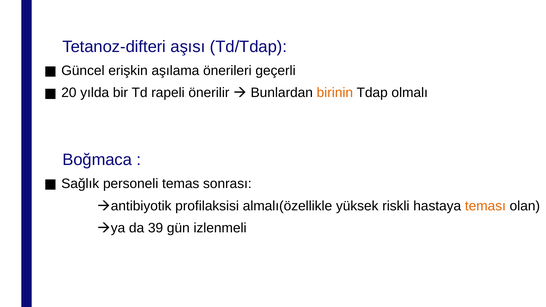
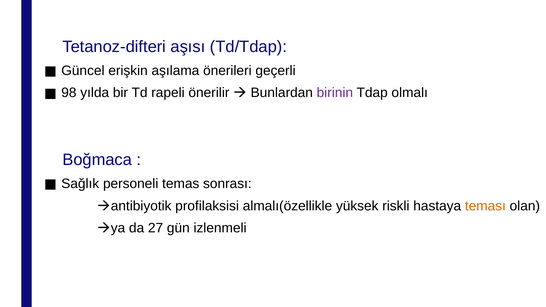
20: 20 -> 98 (69, 93)
birinin colour: orange -> purple (335, 93)
39: 39 -> 27 (156, 228)
